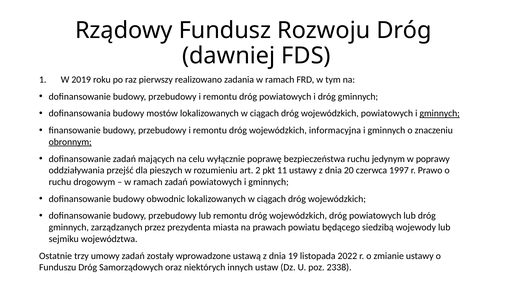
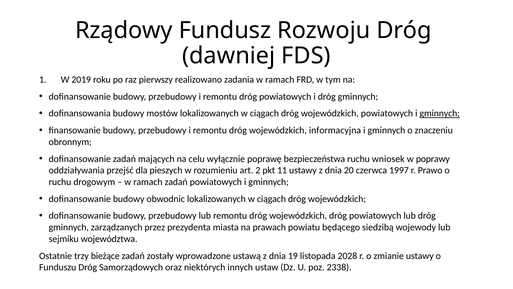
obronnym underline: present -> none (70, 142)
jedynym: jedynym -> wniosek (388, 159)
umowy: umowy -> bieżące (105, 255)
2022: 2022 -> 2028 (347, 255)
